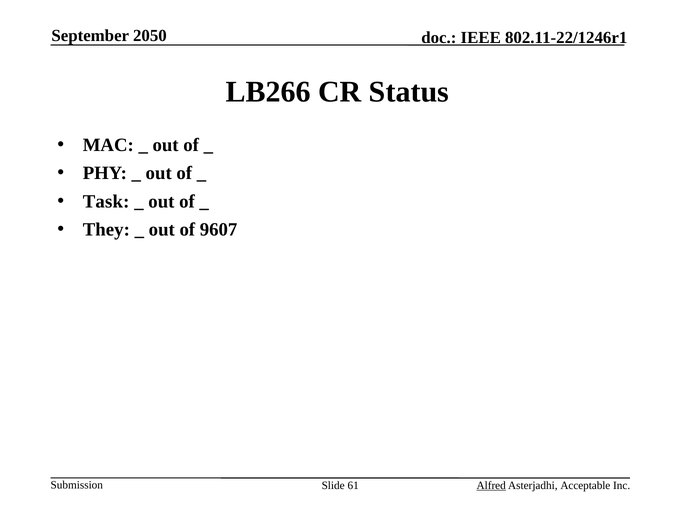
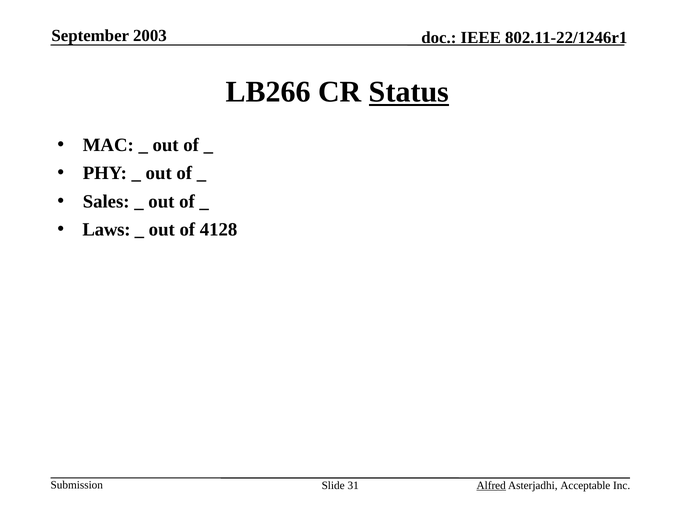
2050: 2050 -> 2003 (150, 36)
Status underline: none -> present (409, 92)
Task: Task -> Sales (106, 202)
They: They -> Laws (106, 230)
9607: 9607 -> 4128 (219, 230)
61: 61 -> 31 (353, 486)
